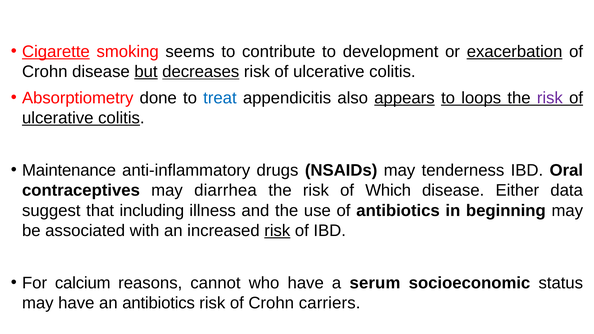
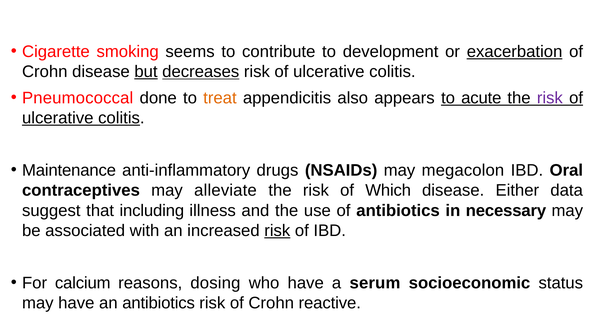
Cigarette underline: present -> none (56, 52)
Absorptiometry: Absorptiometry -> Pneumococcal (78, 98)
treat colour: blue -> orange (220, 98)
appears underline: present -> none (404, 98)
loops: loops -> acute (481, 98)
tenderness: tenderness -> megacolon (463, 170)
diarrhea: diarrhea -> alleviate (225, 191)
beginning: beginning -> necessary (506, 211)
cannot: cannot -> dosing (215, 283)
carriers: carriers -> reactive (330, 303)
